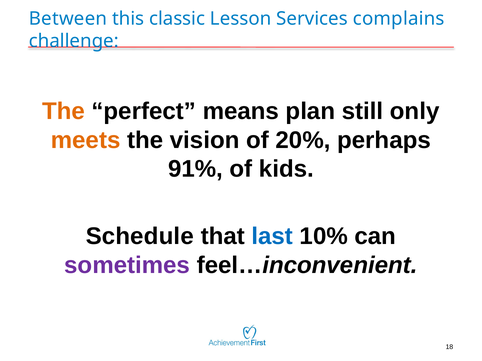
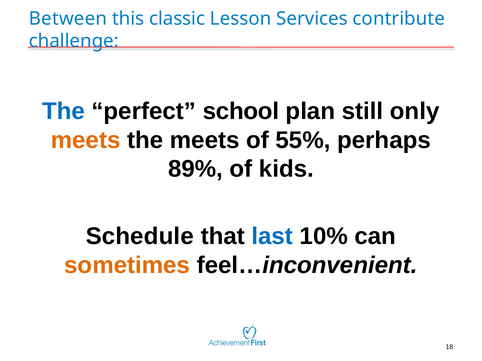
complains: complains -> contribute (399, 19)
The colour: orange -> blue (64, 111)
means: means -> school (241, 111)
the vision: vision -> meets (205, 140)
20%: 20% -> 55% (303, 140)
91%: 91% -> 89% (195, 169)
sometimes colour: purple -> orange (127, 266)
